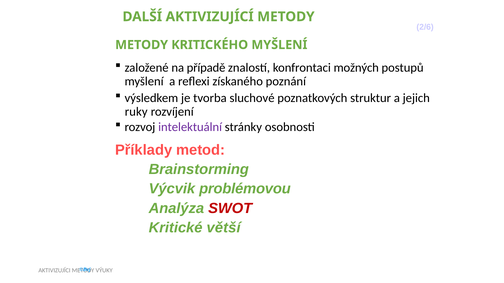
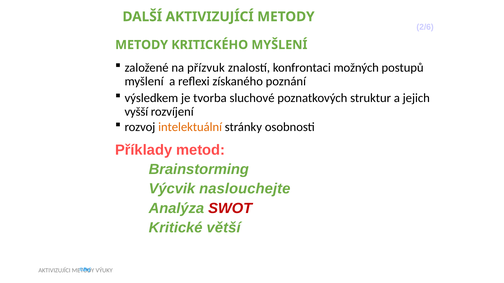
případě: případě -> přízvuk (206, 68)
ruky: ruky -> vyšší (136, 112)
intelektuální colour: purple -> orange (190, 127)
problémovou: problémovou -> naslouchejte (245, 189)
